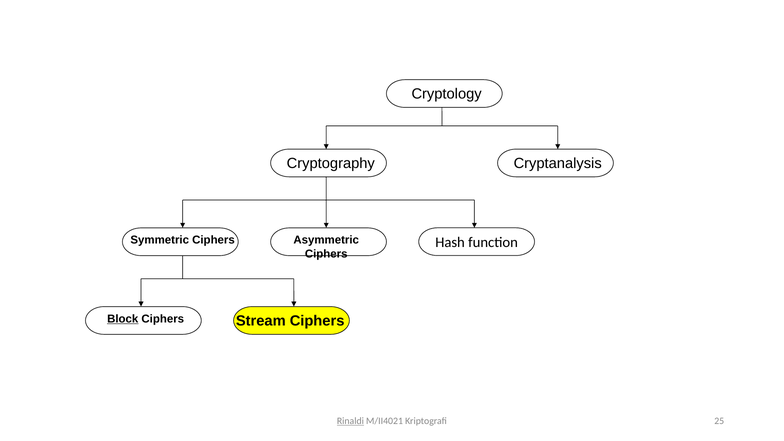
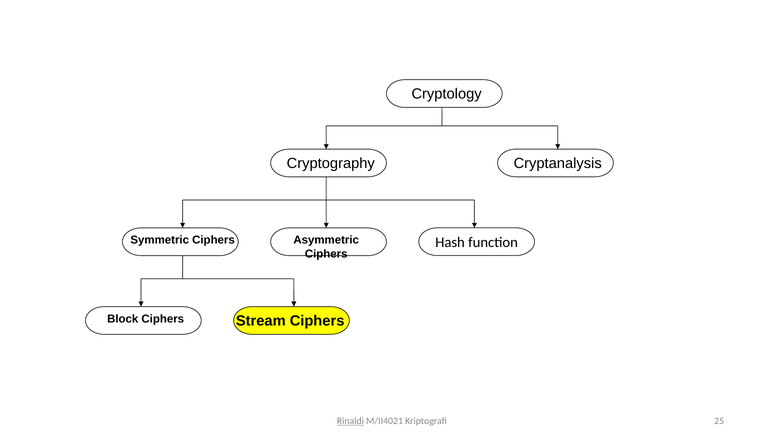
Block underline: present -> none (123, 319)
